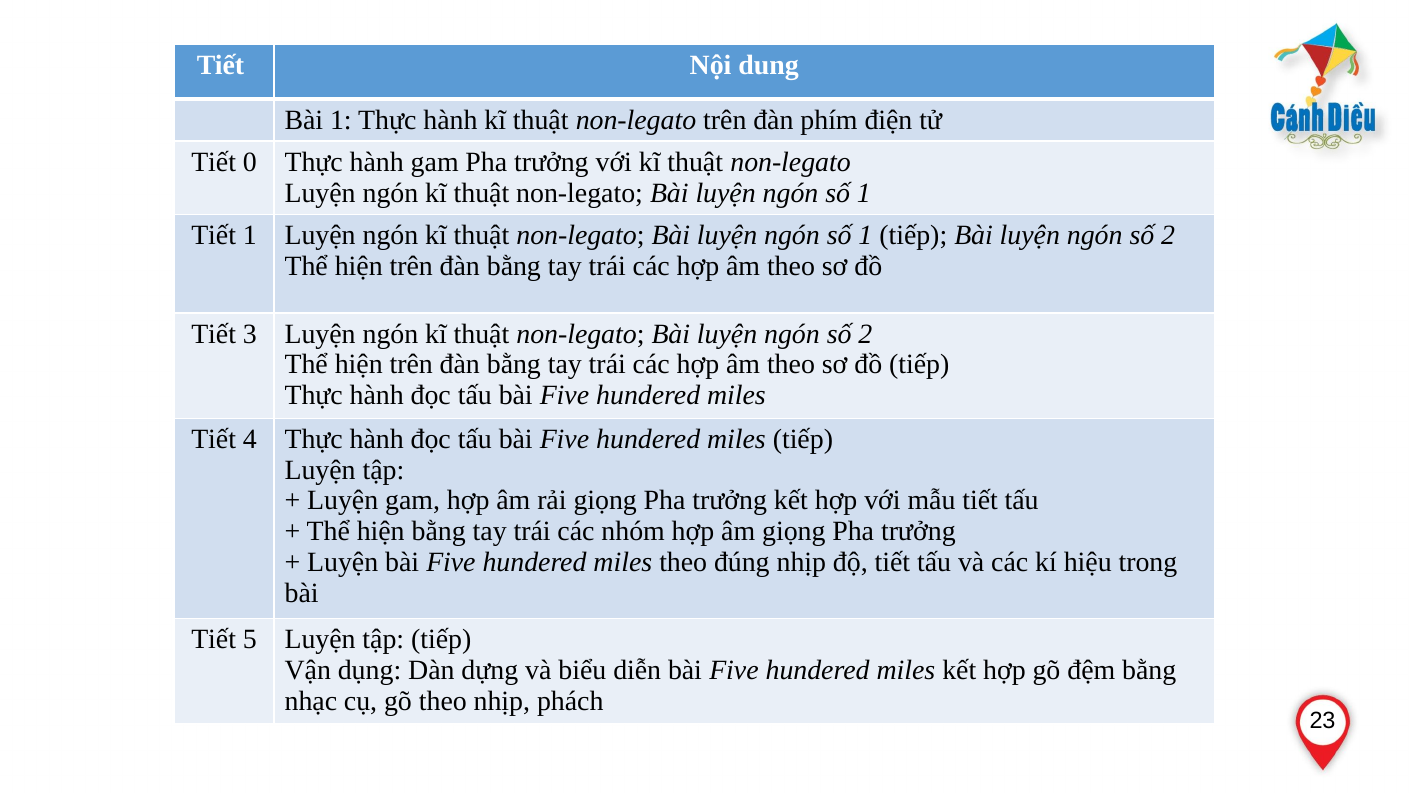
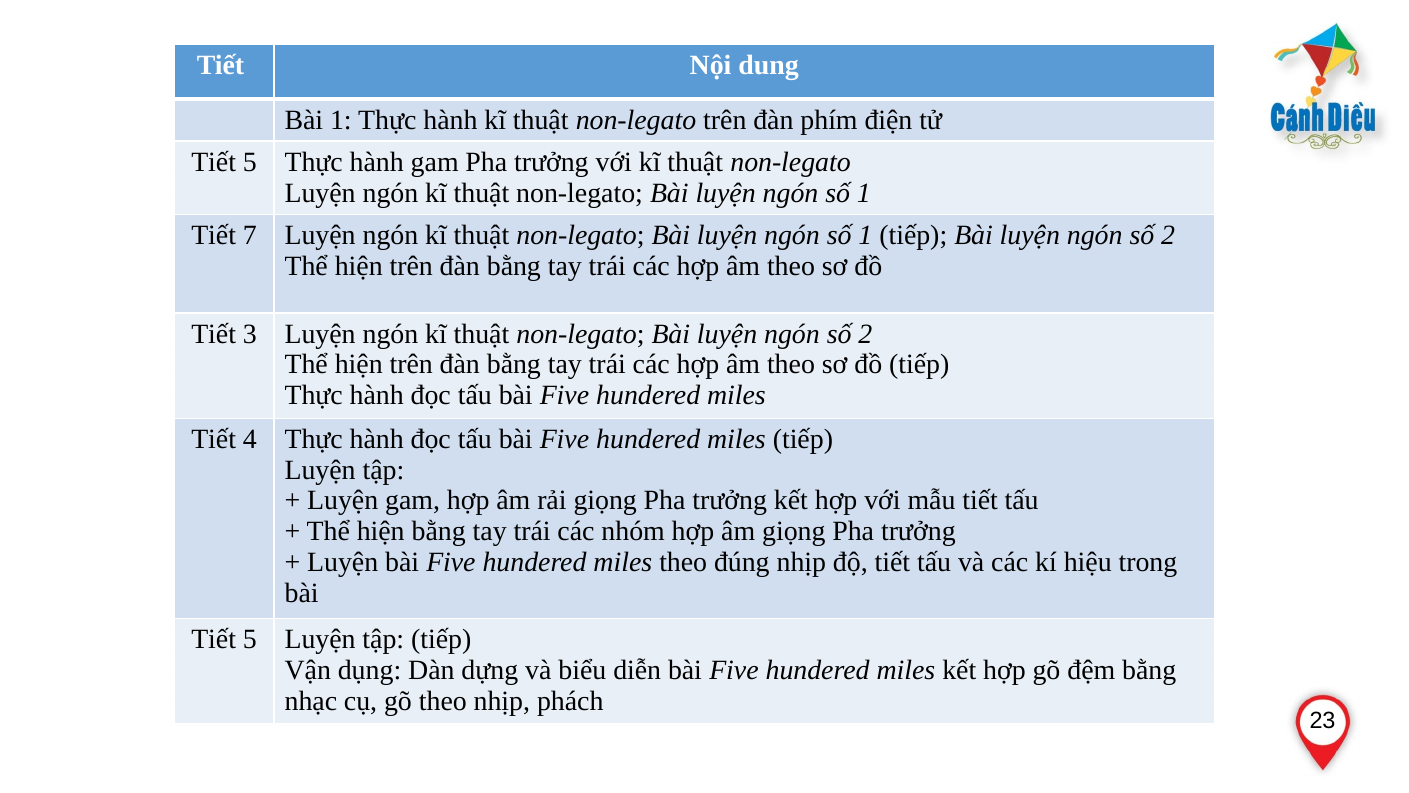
0: 0 -> 5 (250, 162)
Tiết 1: 1 -> 7 (250, 235)
